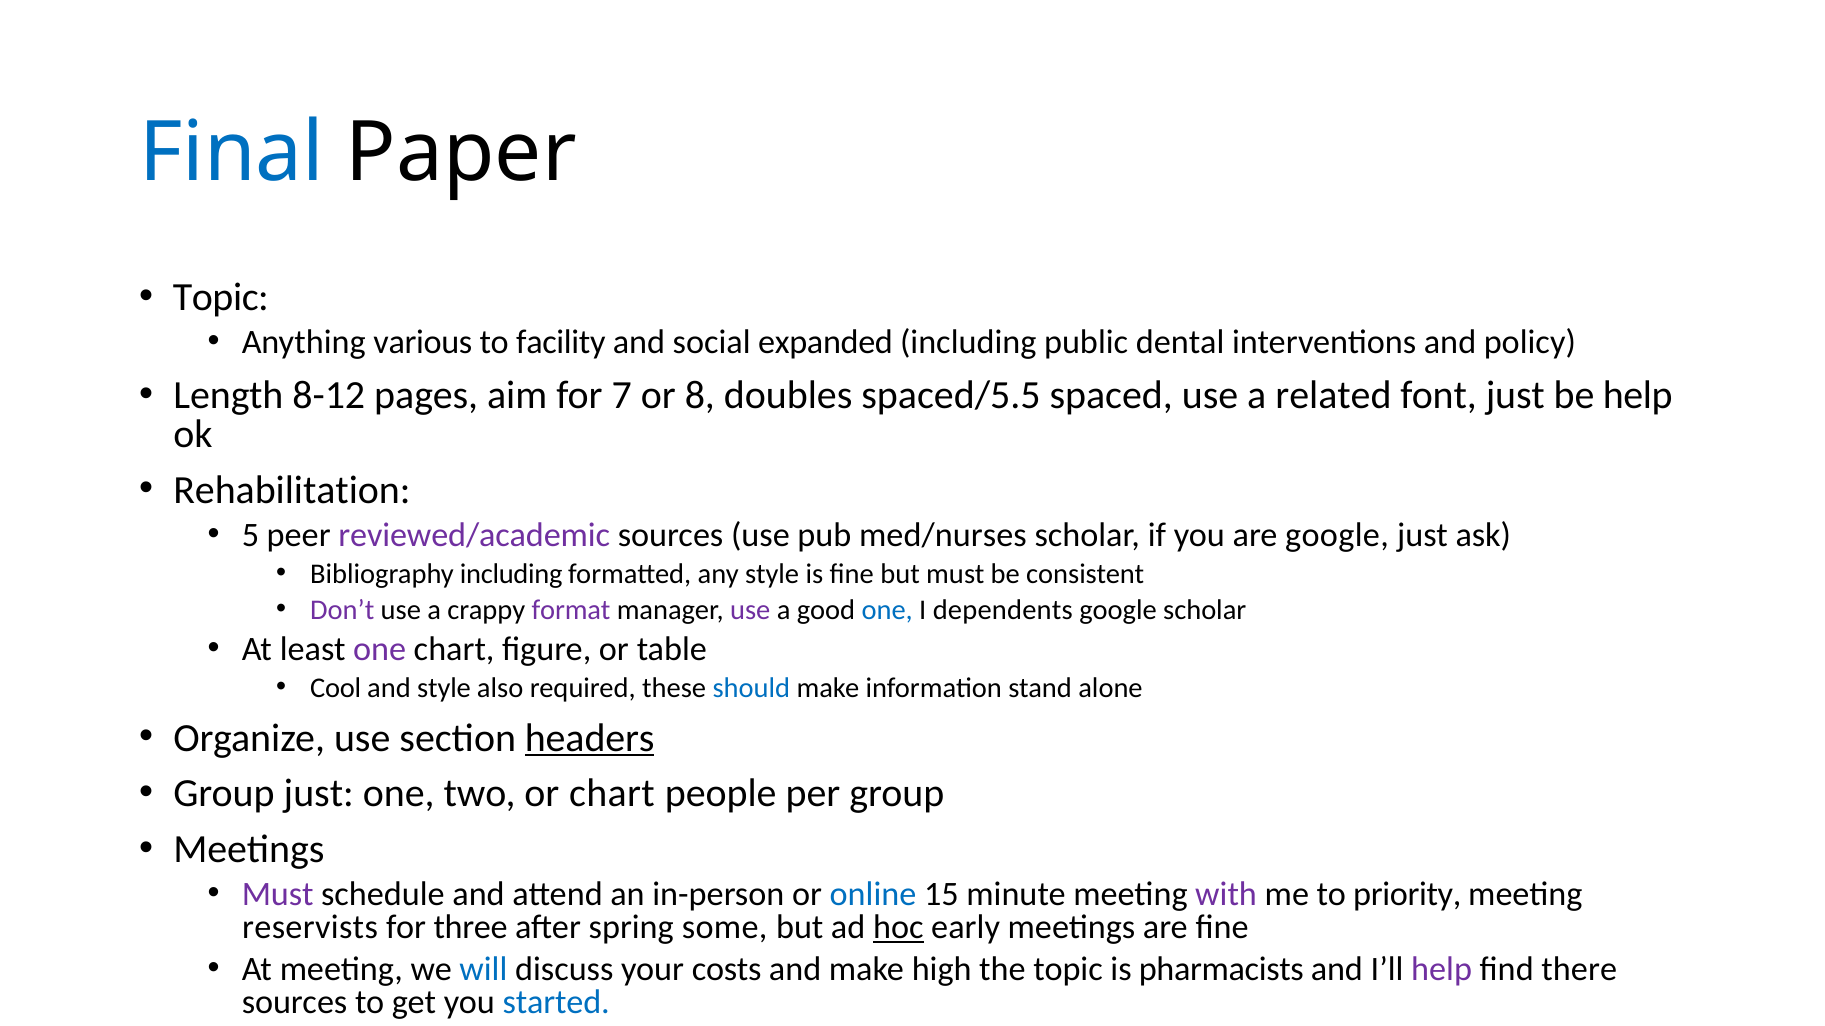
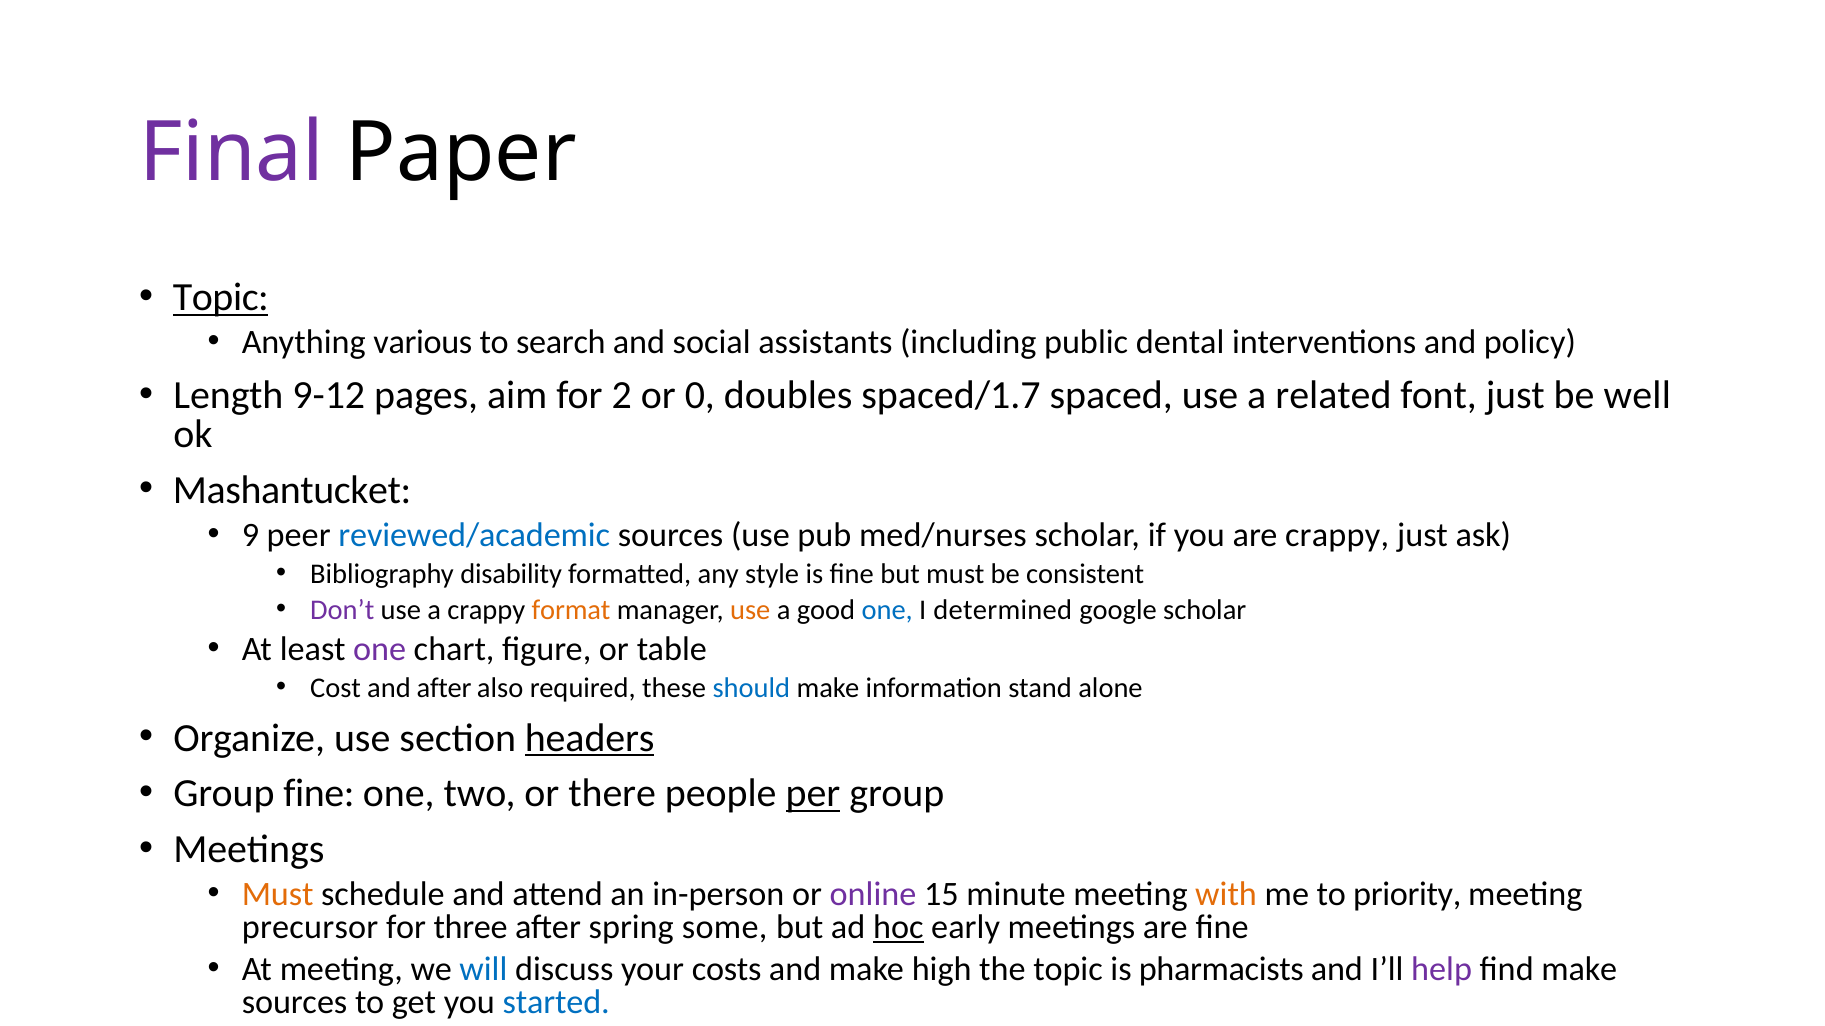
Final colour: blue -> purple (232, 153)
Topic underline: none -> present (221, 298)
facility: facility -> search (561, 343)
expanded: expanded -> assistants (825, 343)
8-12: 8-12 -> 9-12 (329, 396)
7: 7 -> 2 (622, 396)
8: 8 -> 0 (700, 396)
spaced/5.5: spaced/5.5 -> spaced/1.7 (951, 396)
be help: help -> well (1637, 396)
Rehabilitation: Rehabilitation -> Mashantucket (292, 490)
5: 5 -> 9 (250, 535)
reviewed/academic colour: purple -> blue (474, 535)
are google: google -> crappy (1337, 535)
Bibliography including: including -> disability (511, 574)
format colour: purple -> orange (571, 610)
use colour: purple -> orange (750, 610)
dependents: dependents -> determined (1003, 610)
Cool: Cool -> Cost (336, 688)
and style: style -> after (444, 688)
Group just: just -> fine (319, 794)
or chart: chart -> there (612, 794)
per underline: none -> present (813, 794)
Must colour: purple -> orange (278, 895)
online colour: blue -> purple (873, 895)
with colour: purple -> orange (1226, 895)
reservists: reservists -> precursor (310, 928)
find there: there -> make (1579, 970)
